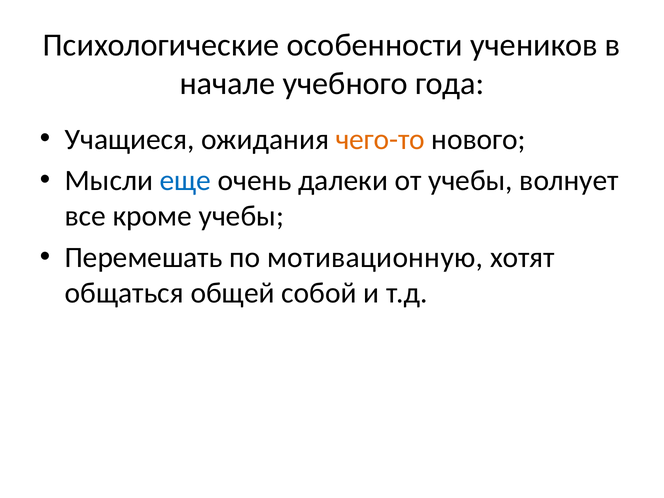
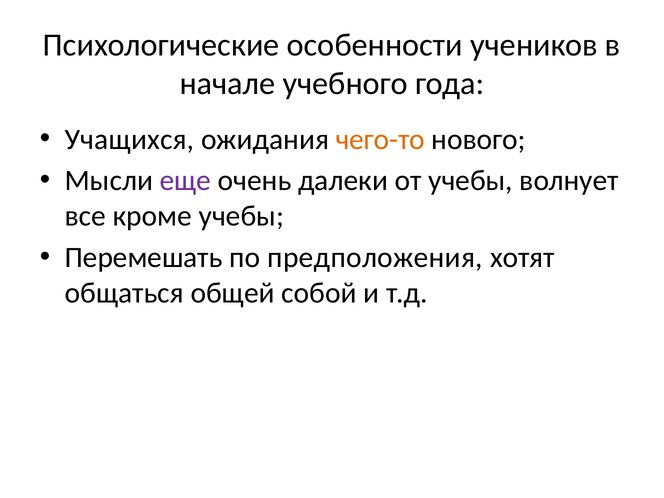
Учащиеся: Учащиеся -> Учащихся (129, 139)
еще colour: blue -> purple (185, 181)
мотивационную: мотивационную -> предположения (375, 257)
